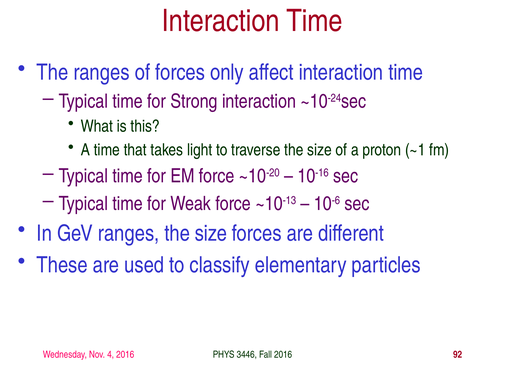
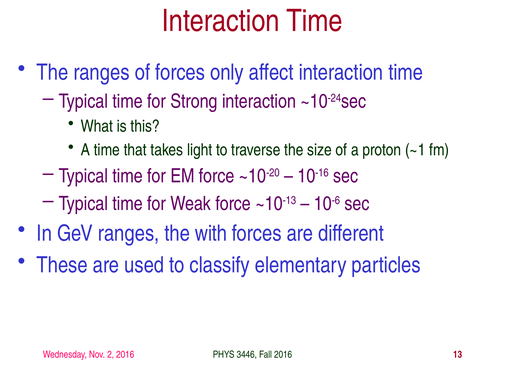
ranges the size: size -> with (211, 233)
4: 4 -> 2 (111, 354)
92: 92 -> 13 (458, 354)
